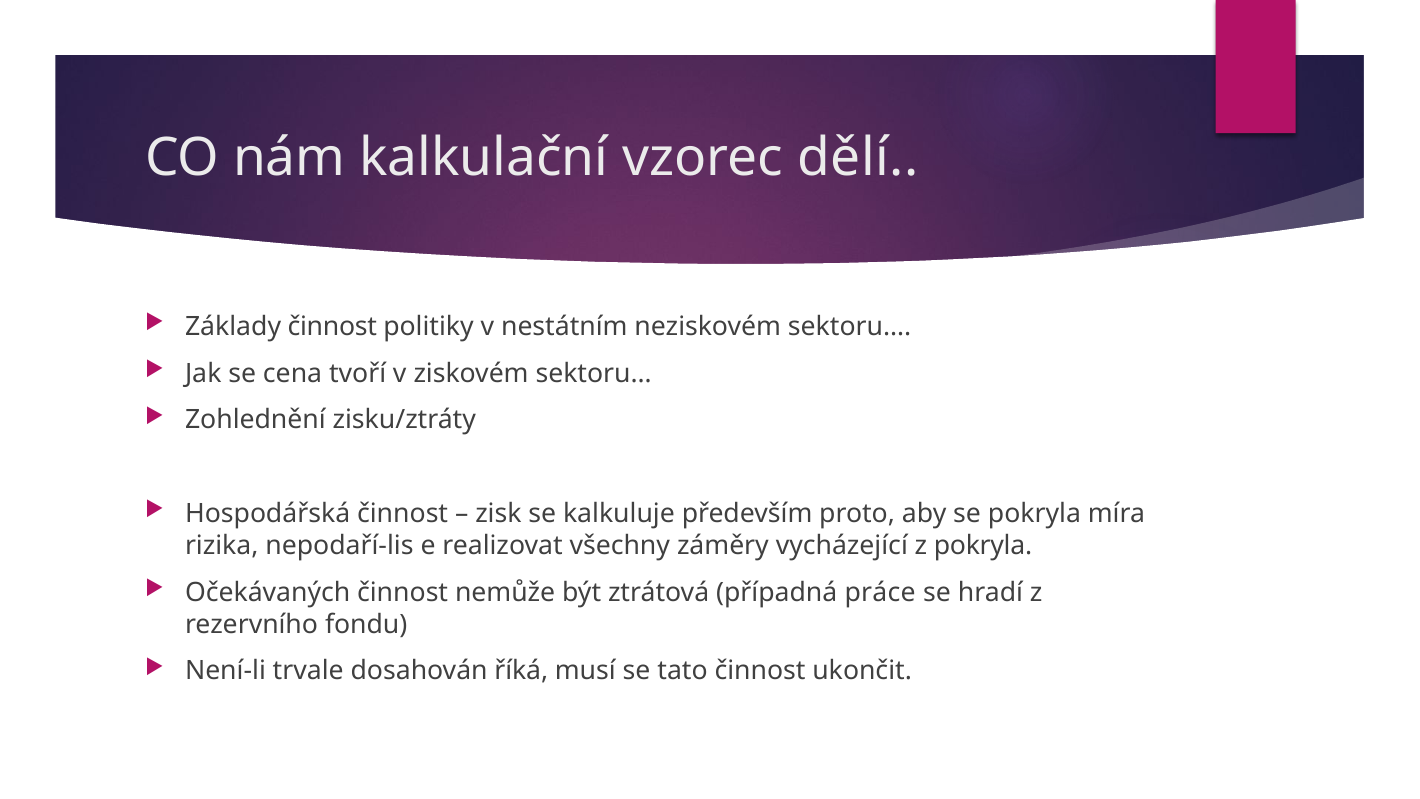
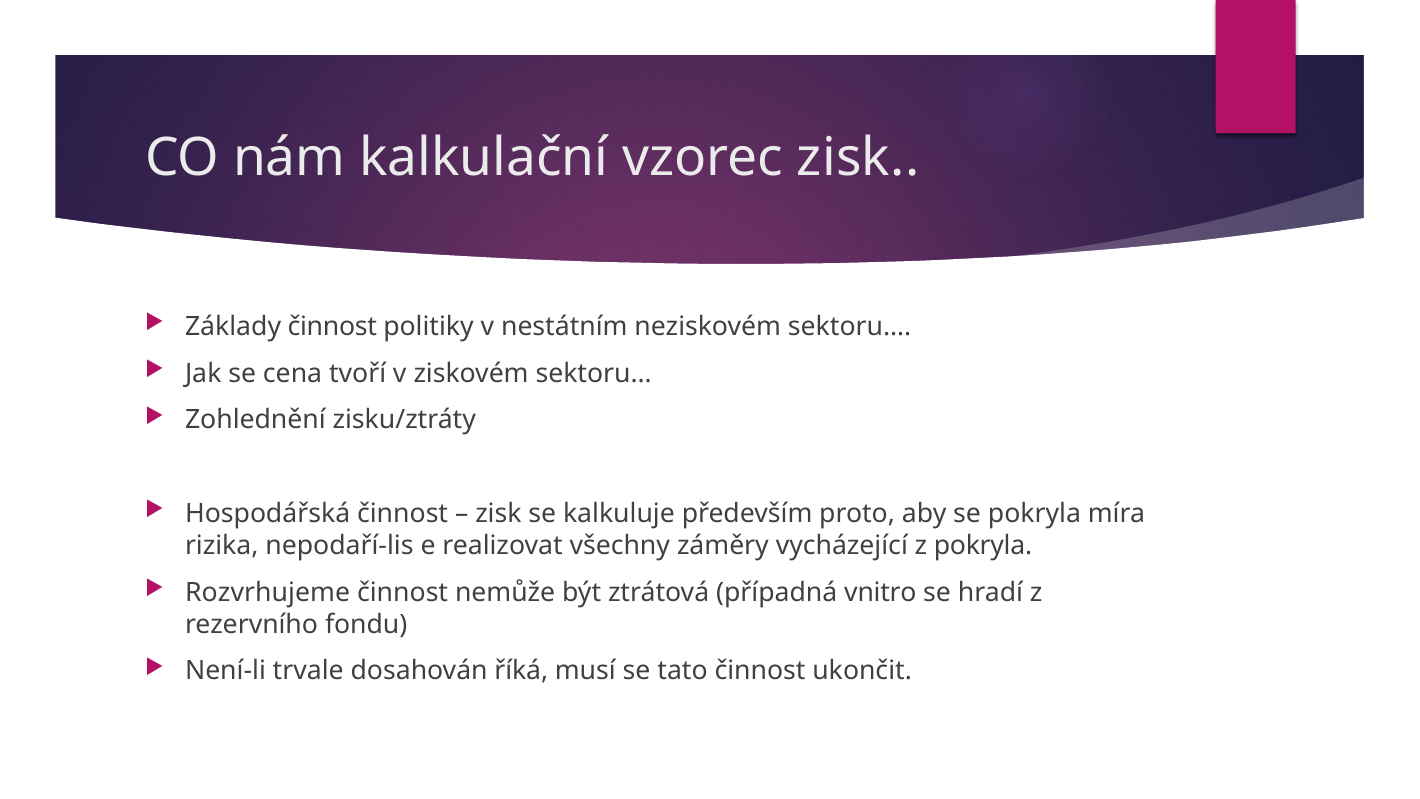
vzorec dělí: dělí -> zisk (858, 158)
Očekávaných: Očekávaných -> Rozvrhujeme (268, 592)
práce: práce -> vnitro (880, 592)
